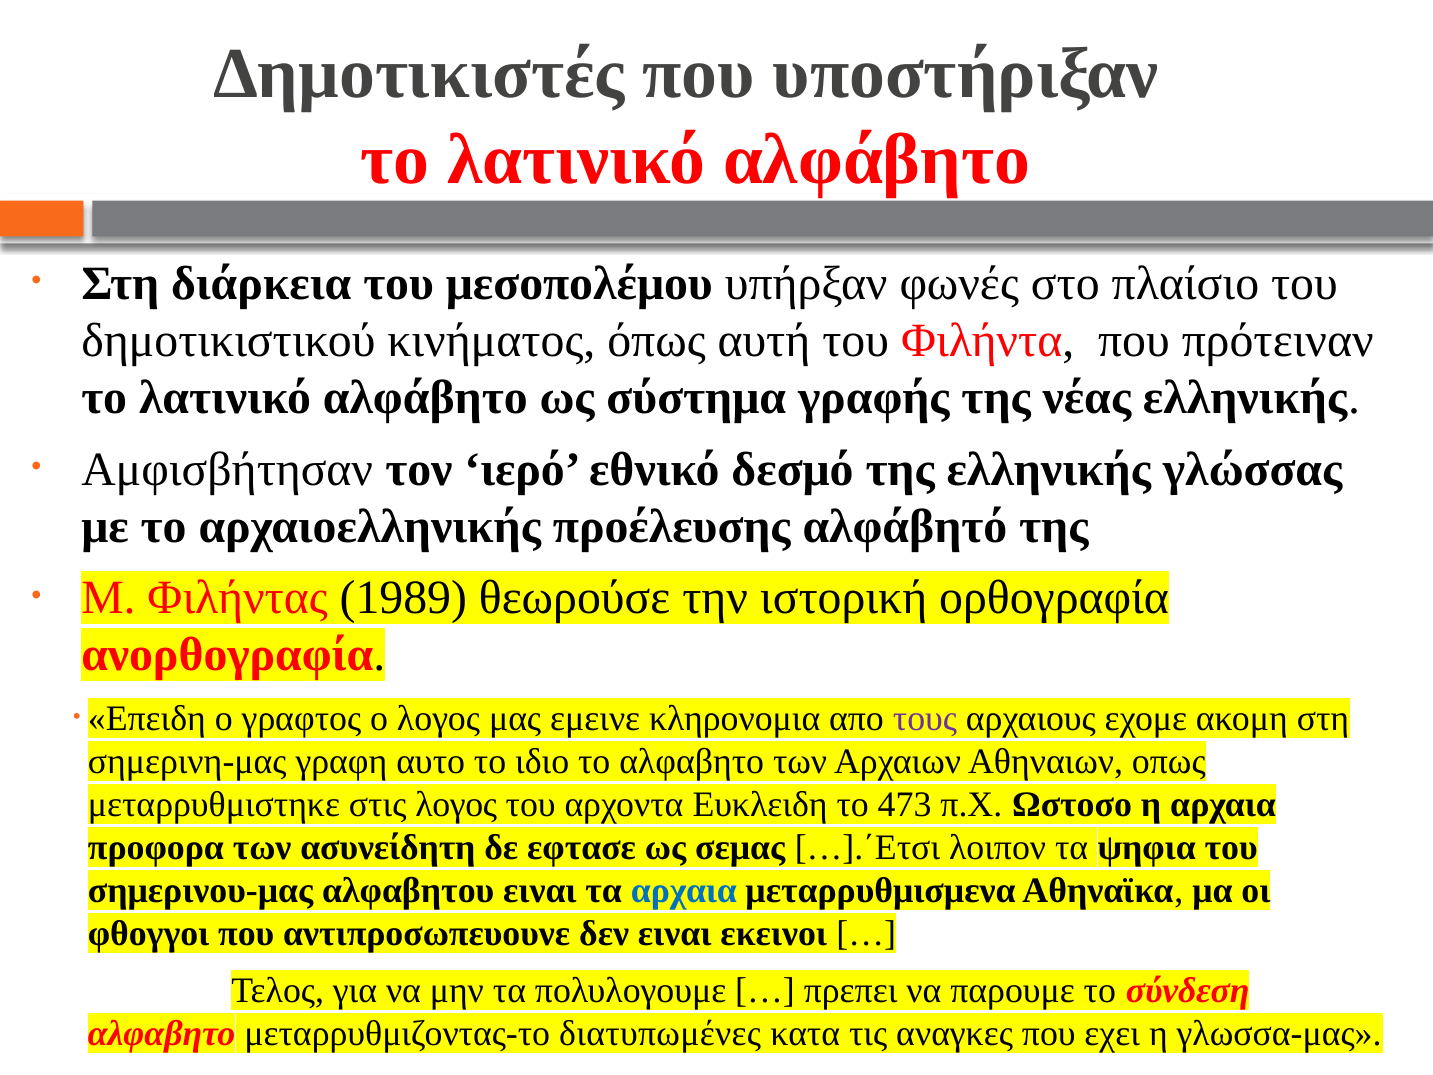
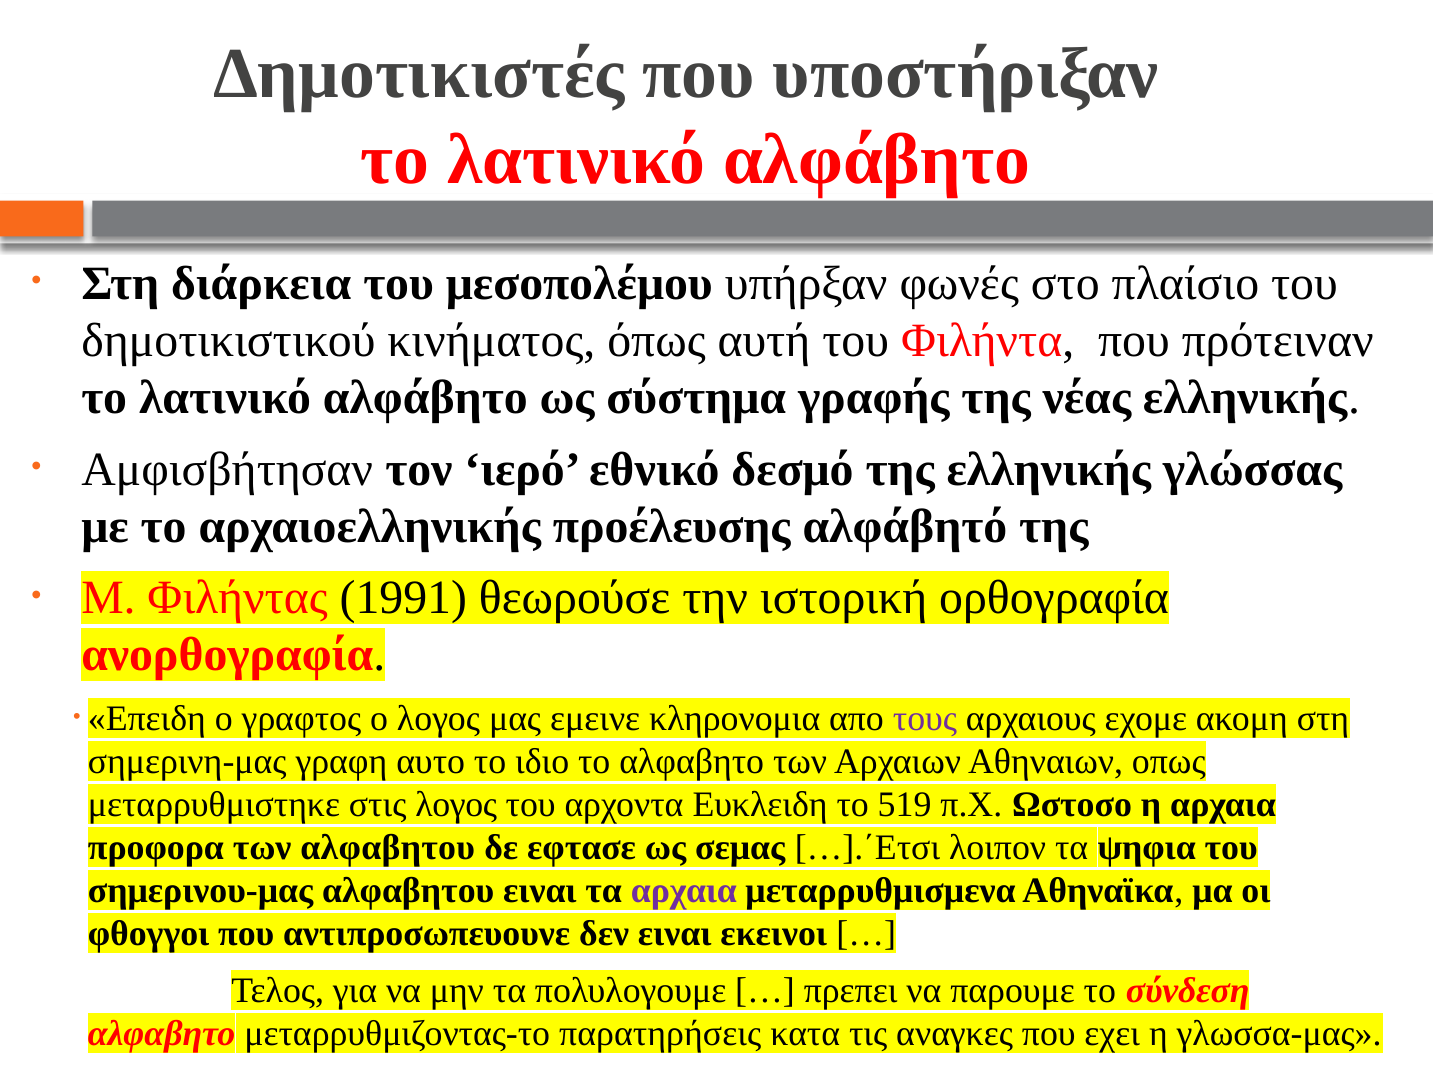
1989: 1989 -> 1991 (403, 598)
473: 473 -> 519 (905, 804)
των ασυνείδητη: ασυνείδητη -> αλφαβητου (388, 847)
αρχαια colour: blue -> purple (684, 890)
διατυπωμένες: διατυπωμένες -> παρατηρήσεις (660, 1033)
